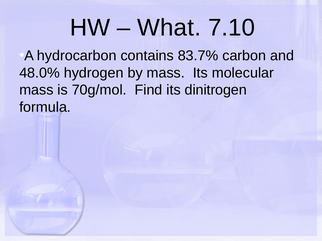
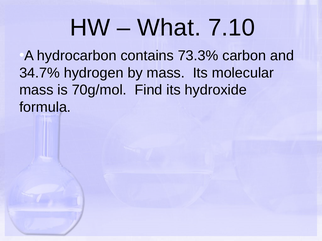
83.7%: 83.7% -> 73.3% (198, 56)
48.0%: 48.0% -> 34.7% (40, 73)
dinitrogen: dinitrogen -> hydroxide (216, 90)
